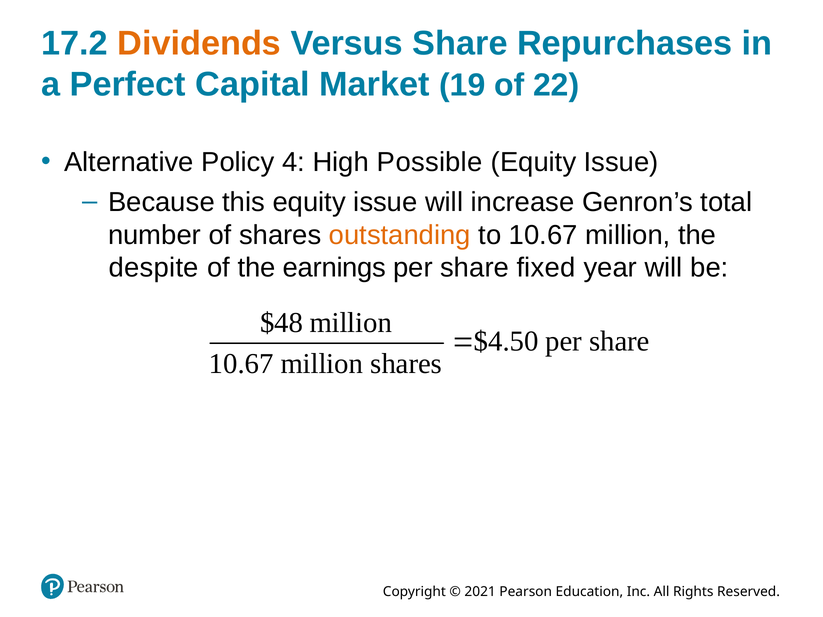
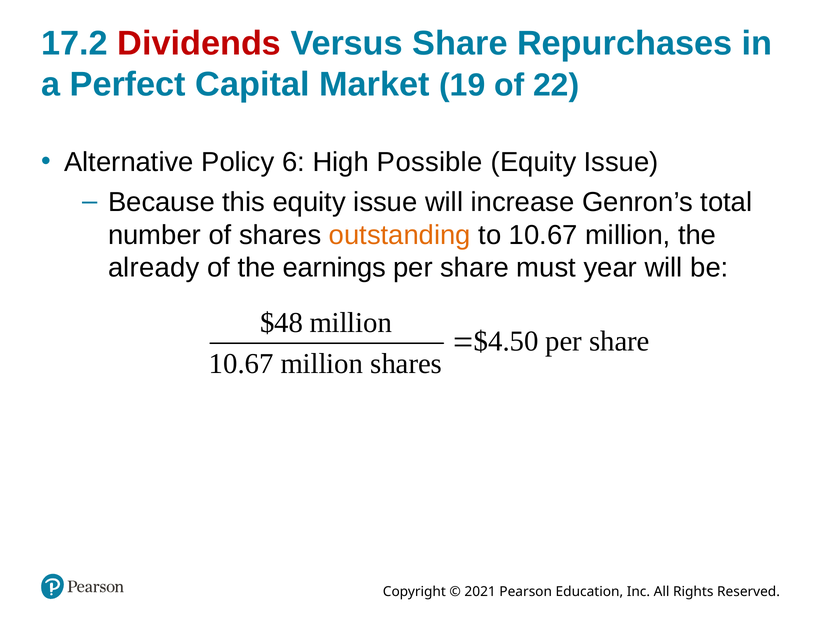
Dividends colour: orange -> red (199, 44)
4: 4 -> 6 (294, 162)
despite: despite -> already (154, 268)
fixed: fixed -> must (546, 268)
